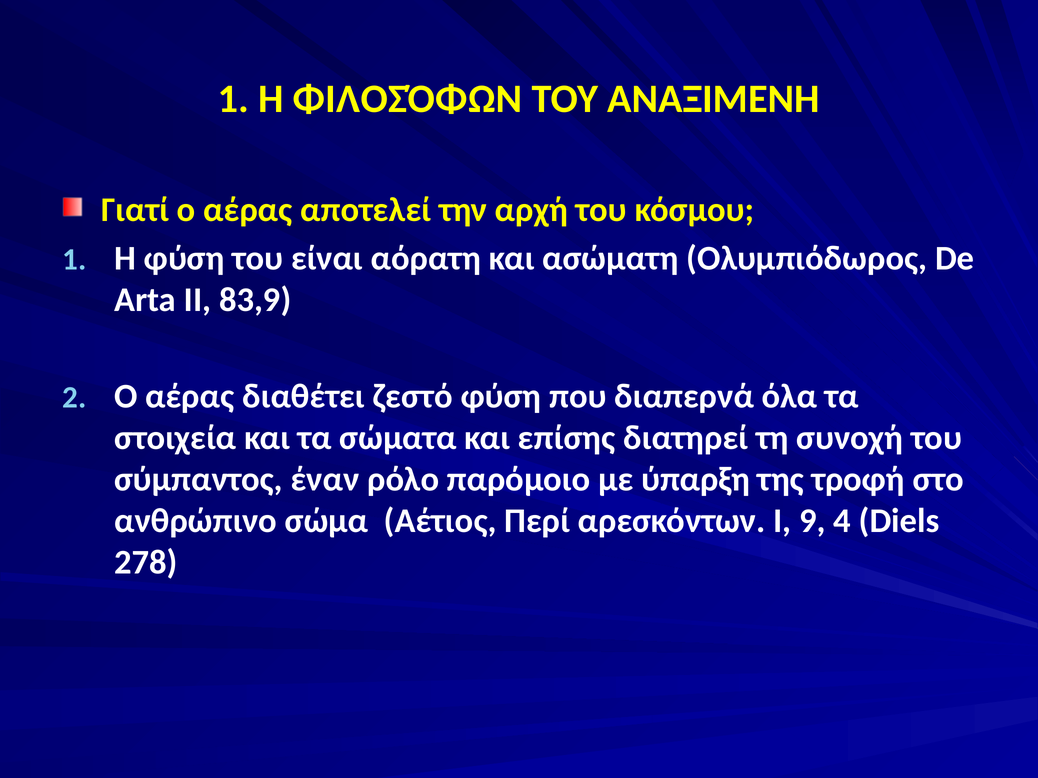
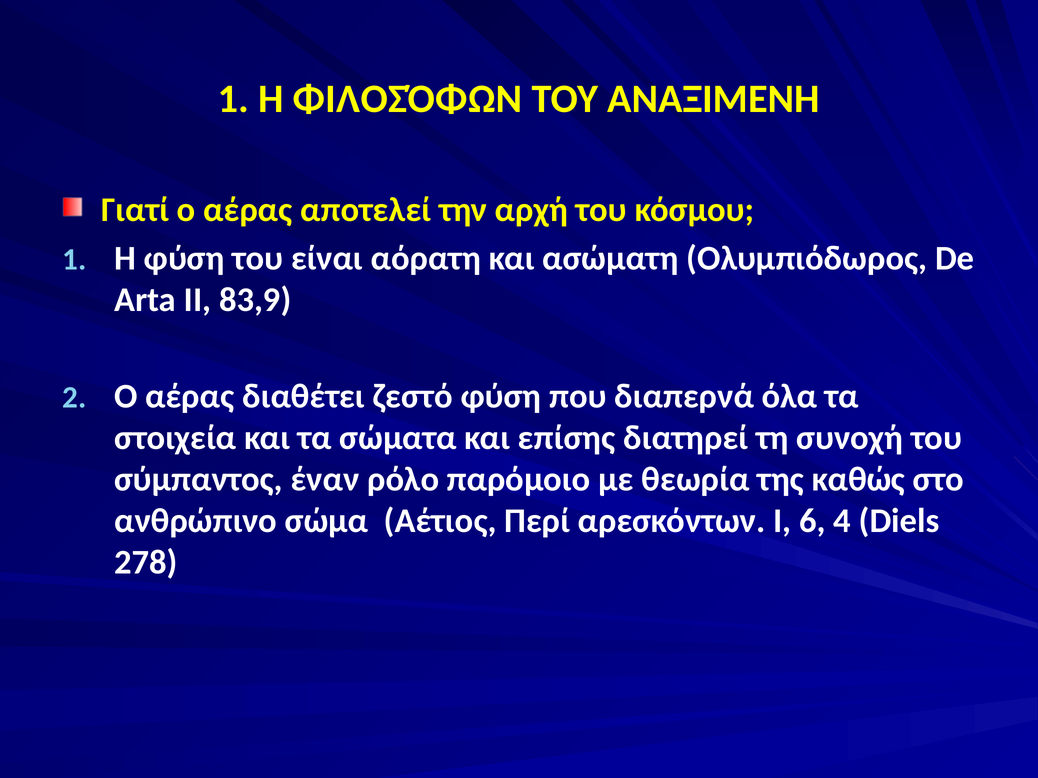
ύπαρξη: ύπαρξη -> θεωρία (696, 480)
τροφή: τροφή -> καθώς (858, 480)
9: 9 -> 6 (812, 521)
